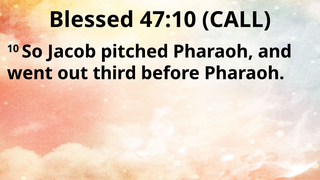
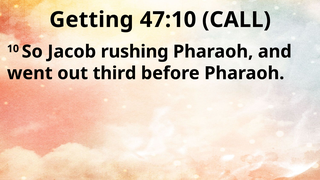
Blessed: Blessed -> Getting (91, 20)
pitched: pitched -> rushing (135, 52)
